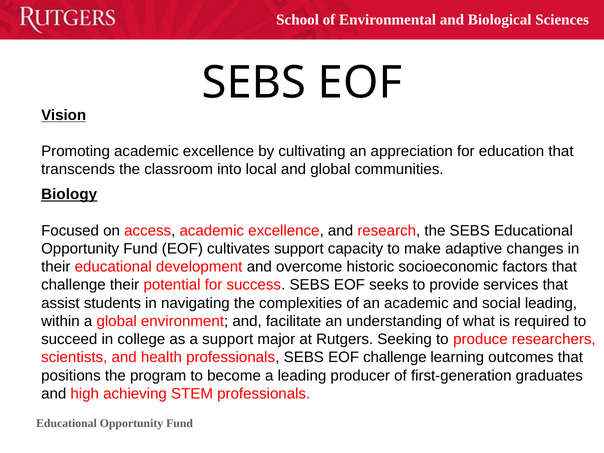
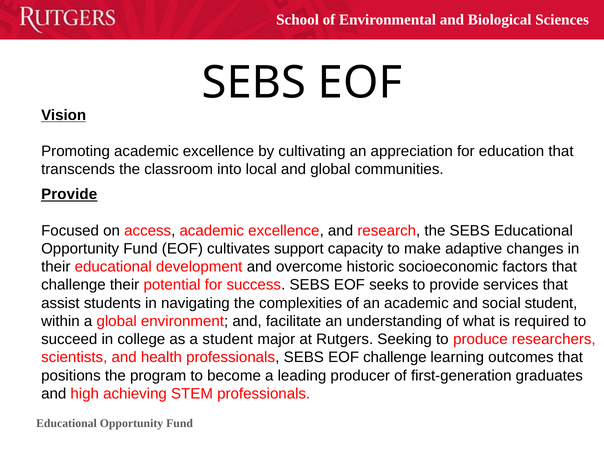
Biology: Biology -> Provide (69, 194)
social leading: leading -> student (551, 303)
a support: support -> student (228, 339)
